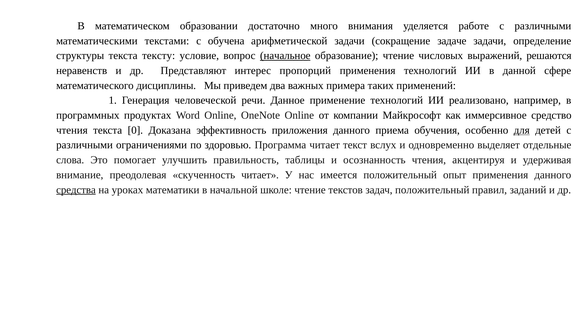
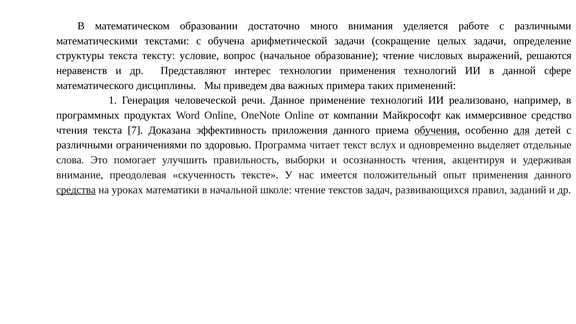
задаче: задаче -> целых (452, 41)
начальное underline: present -> none (285, 56)
пропорций: пропорций -> технологии (305, 71)
0: 0 -> 7 (135, 130)
обучения underline: none -> present (437, 130)
таблицы: таблицы -> выборки (305, 160)
скученность читает: читает -> тексте (260, 175)
задач положительный: положительный -> развивающихся (432, 190)
